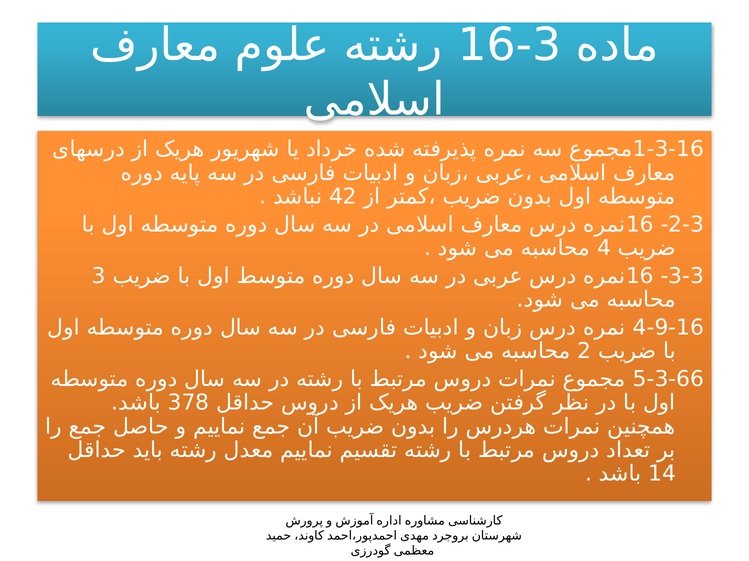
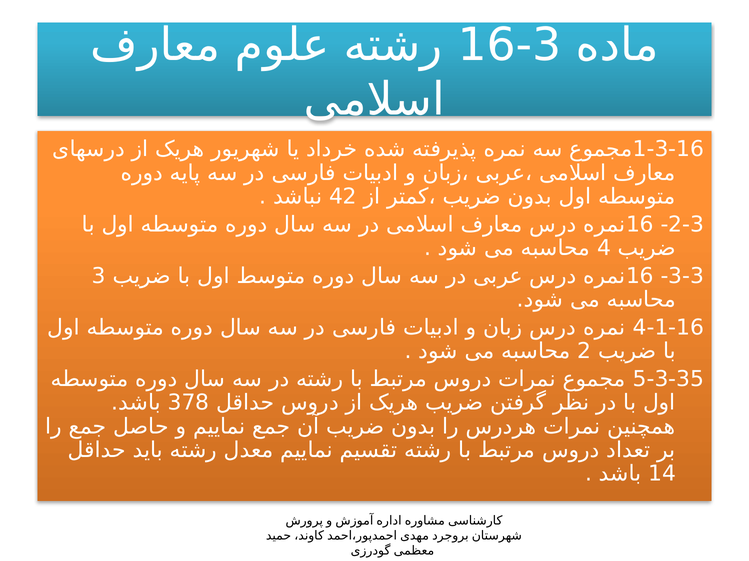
4-9-16: 4-9-16 -> 4-1-16 (668, 328)
5-3-66: 5-3-66 -> 5-3-35 (668, 380)
